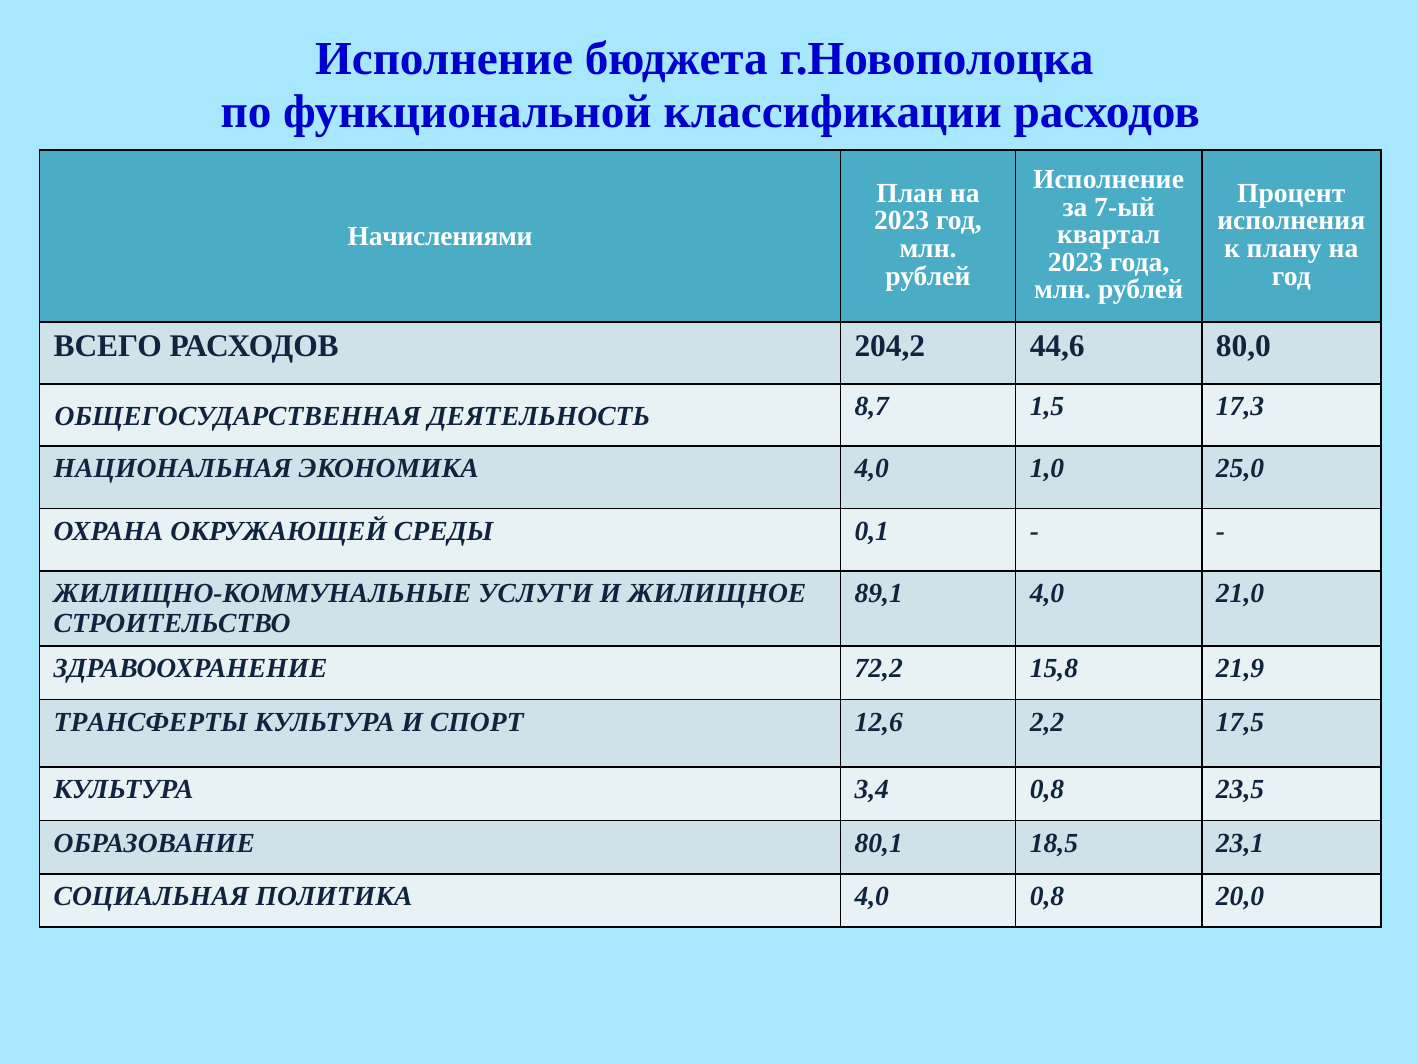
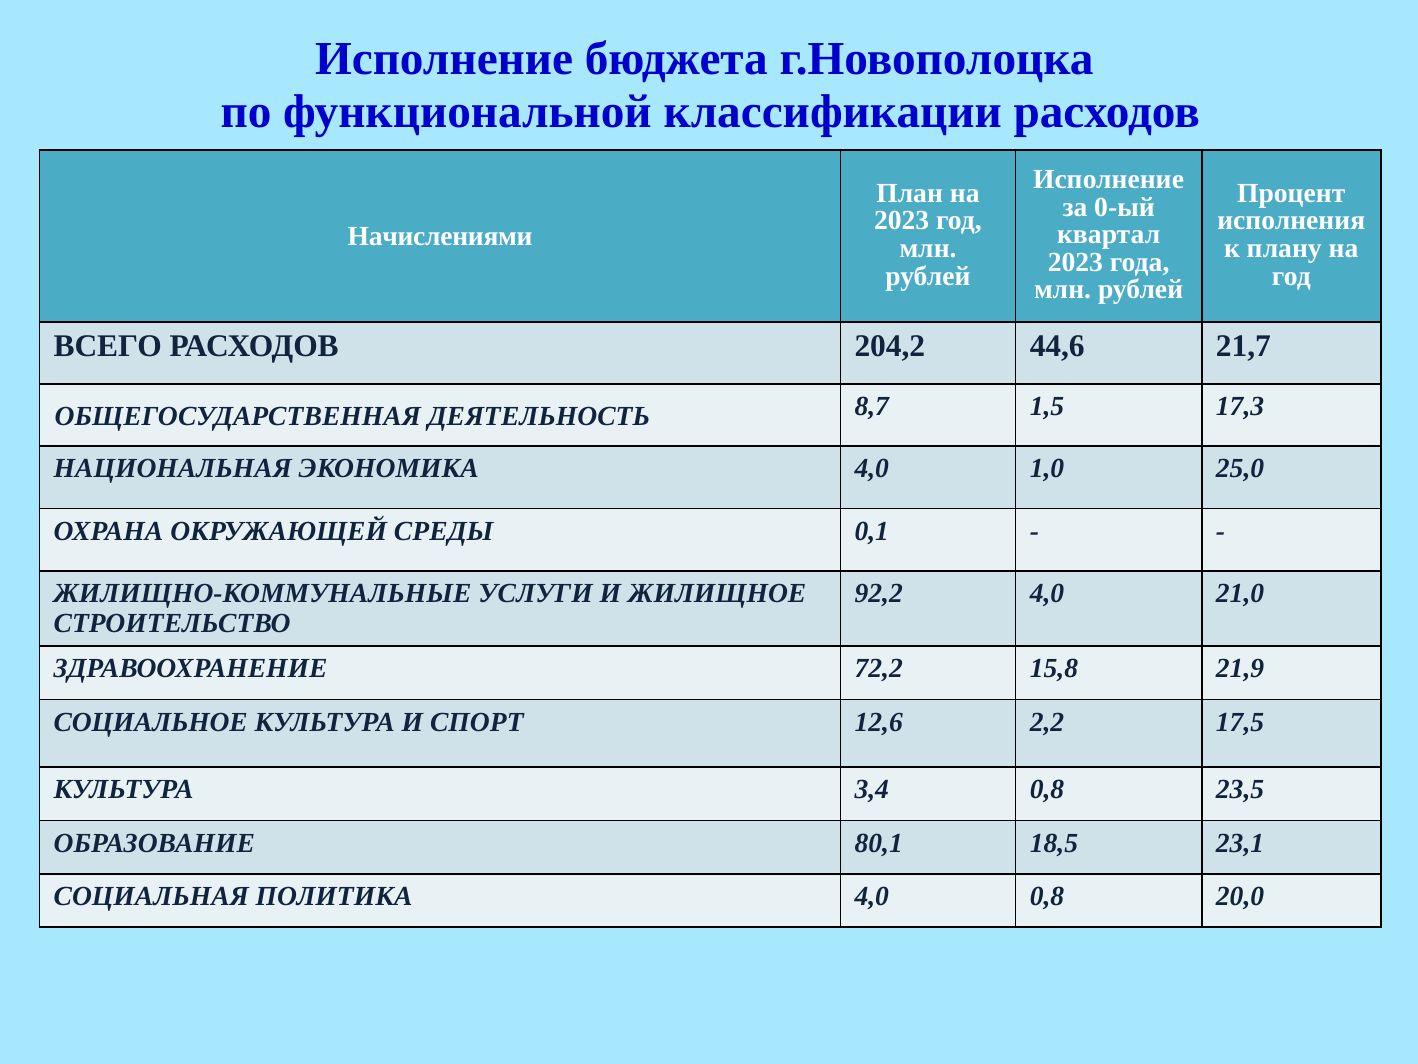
7-ый: 7-ый -> 0-ый (1124, 207)
80,0: 80,0 -> 21,7 (1243, 346)
89,1: 89,1 -> 92,2 (879, 593)
ТРАНСФЕРТЫ: ТРАНСФЕРТЫ -> СОЦИАЛЬНОЕ (151, 722)
